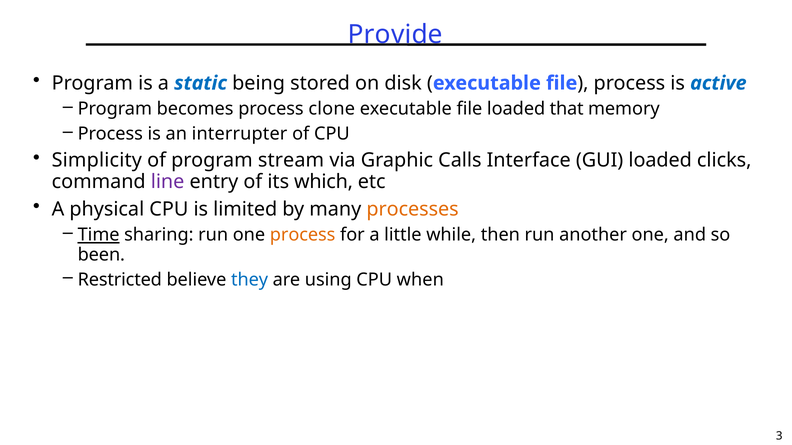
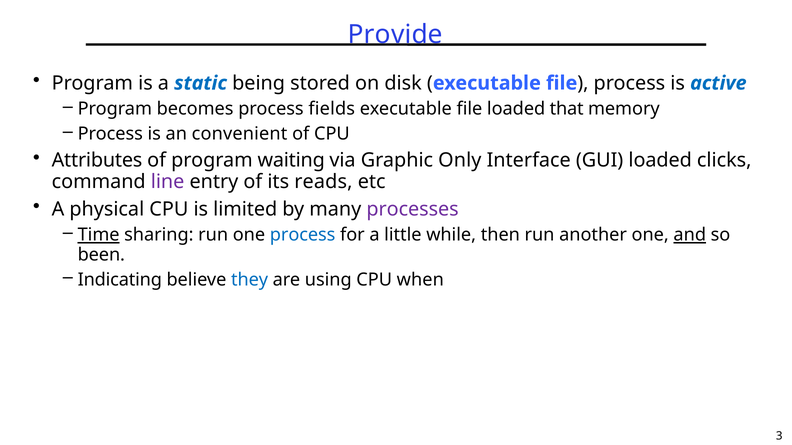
clone: clone -> fields (332, 109)
interrupter: interrupter -> convenient (240, 134)
Simplicity: Simplicity -> Attributes (97, 161)
stream: stream -> waiting (291, 161)
Calls: Calls -> Only (460, 161)
which: which -> reads (323, 182)
processes colour: orange -> purple (413, 209)
process colour: orange -> blue (303, 235)
and underline: none -> present (690, 235)
Restricted: Restricted -> Indicating (120, 280)
